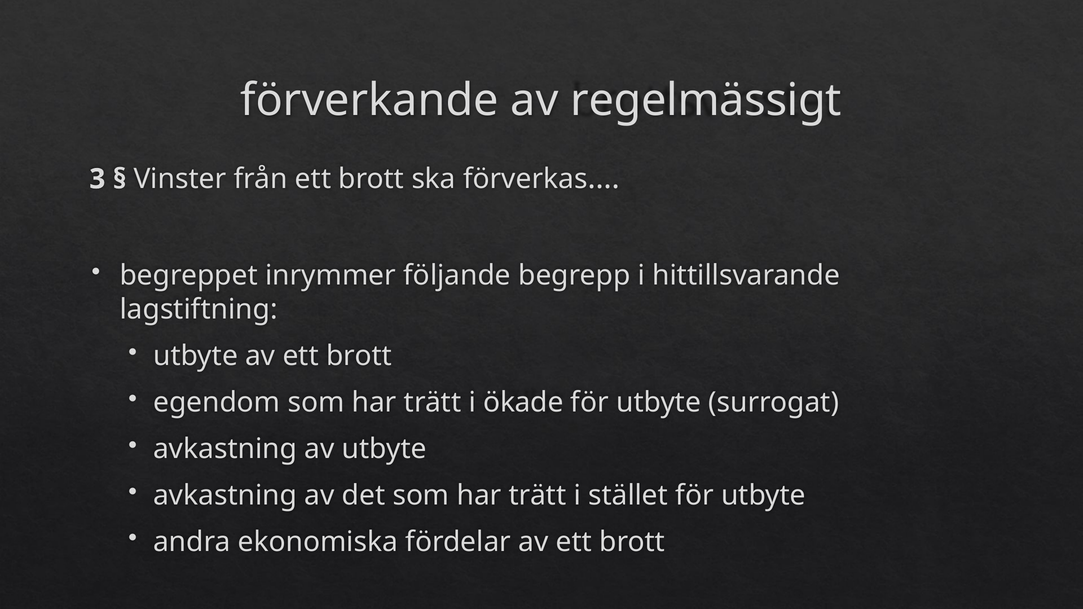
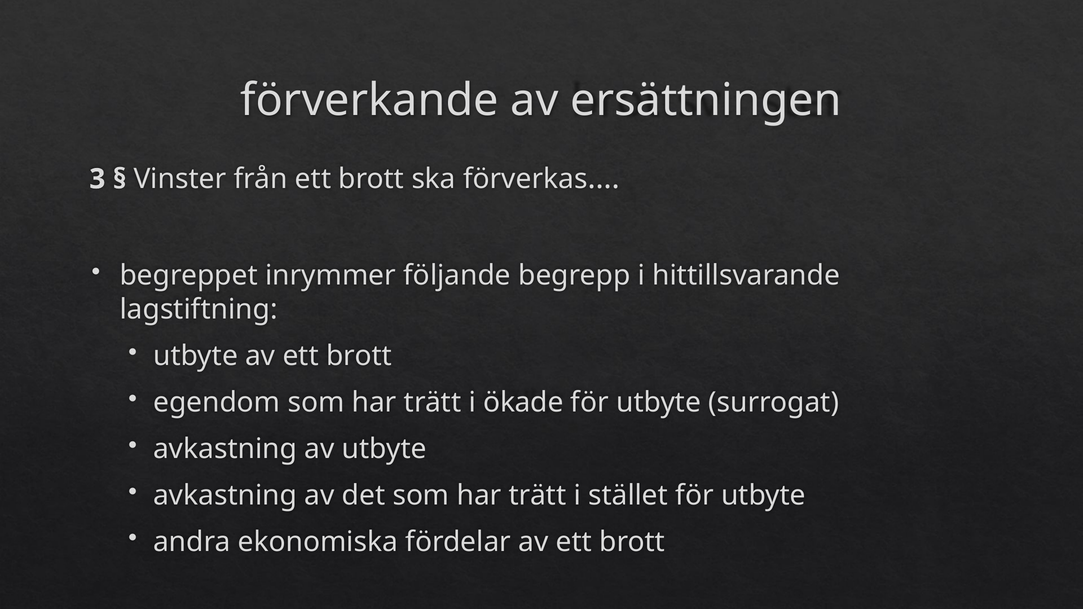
regelmässigt: regelmässigt -> ersättningen (706, 100)
